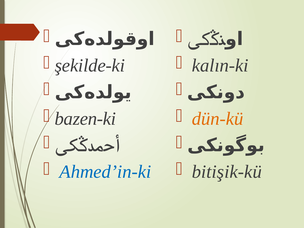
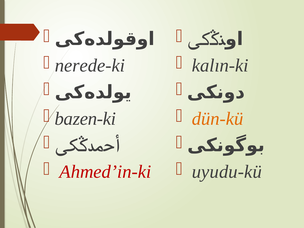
şekilde-ki: şekilde-ki -> nerede-ki (90, 66)
Ahmed’in-ki colour: blue -> red (105, 172)
bitişik-kü: bitişik-kü -> uyudu-kü (227, 172)
